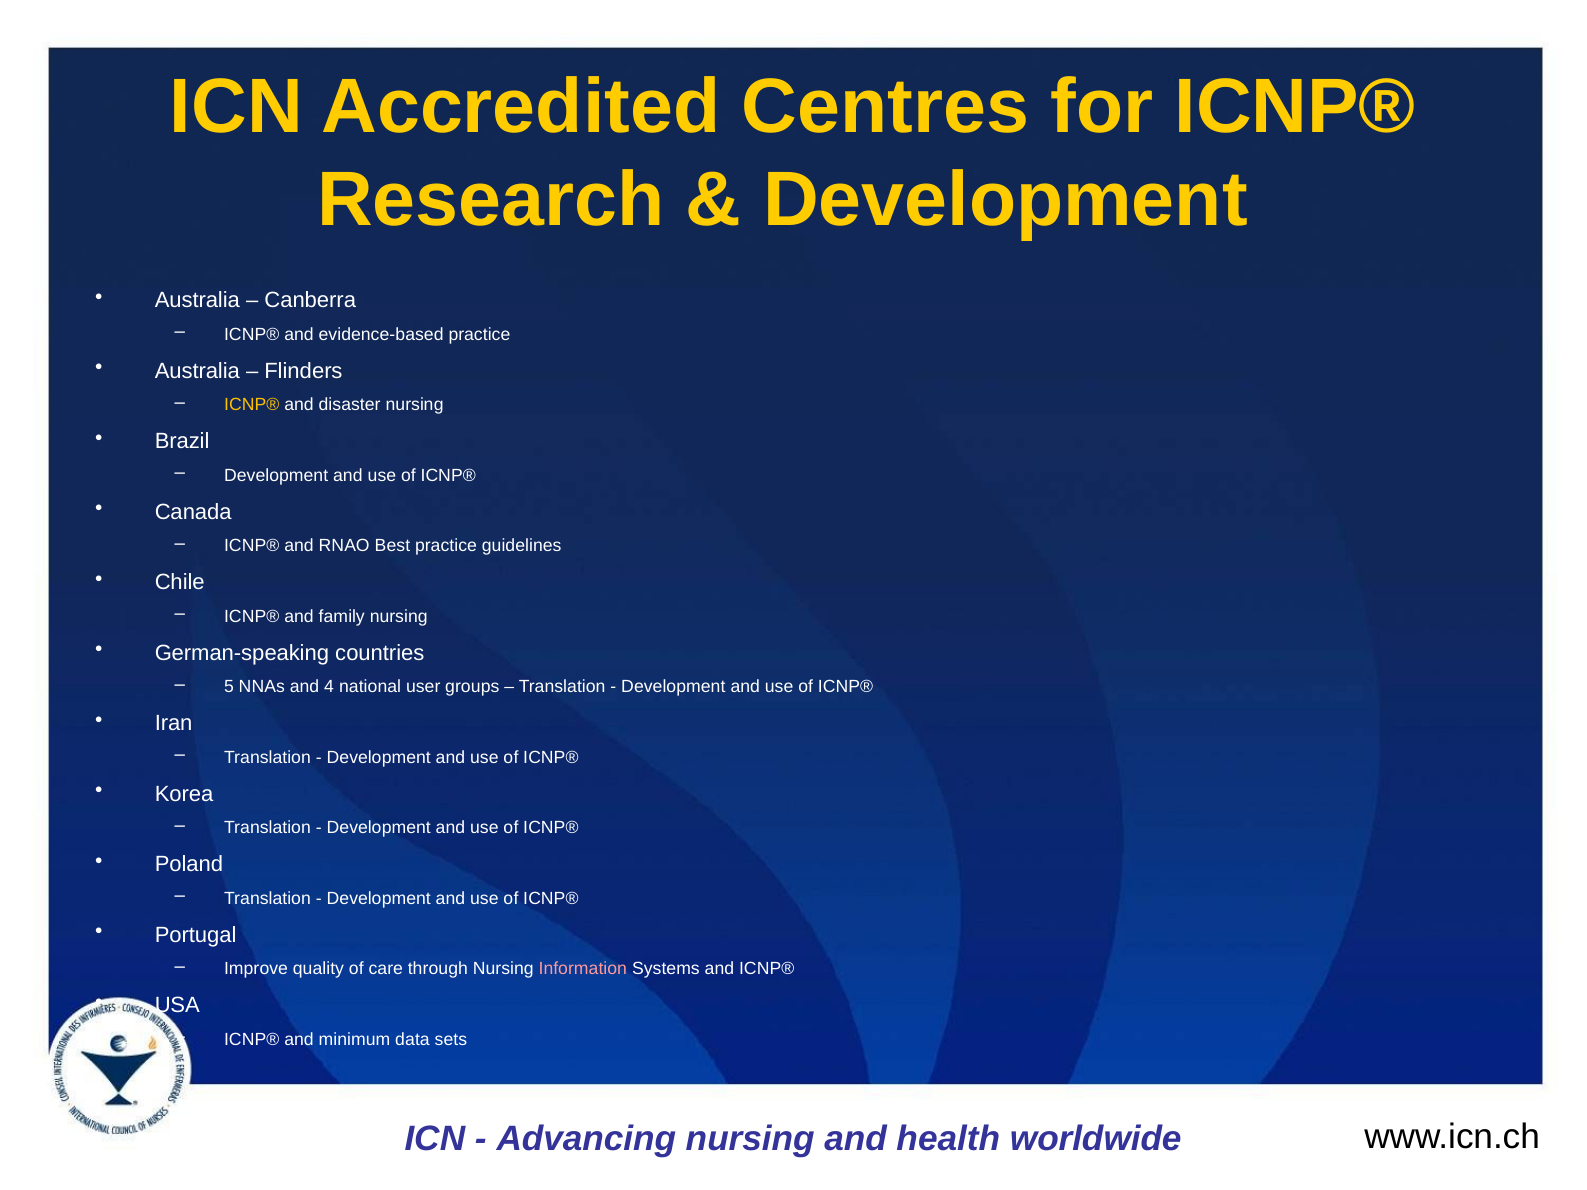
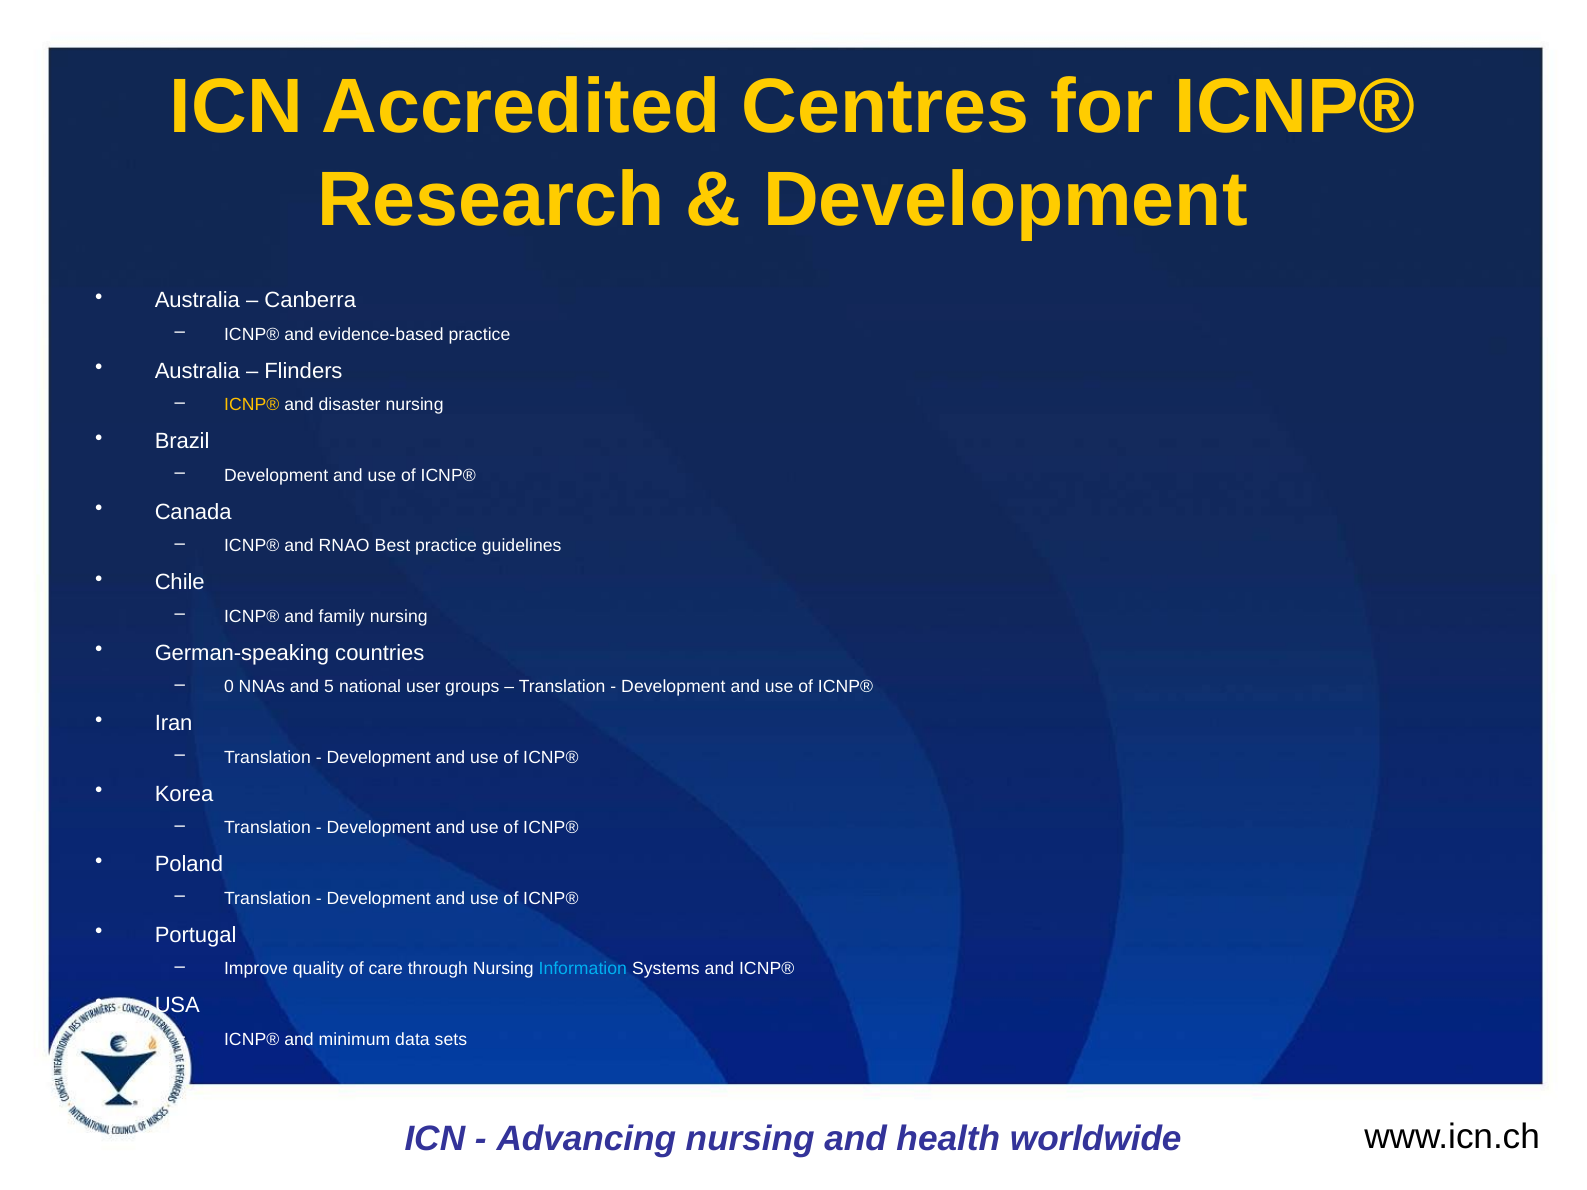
5: 5 -> 0 (229, 687)
4: 4 -> 5 (329, 687)
Information colour: pink -> light blue (583, 969)
